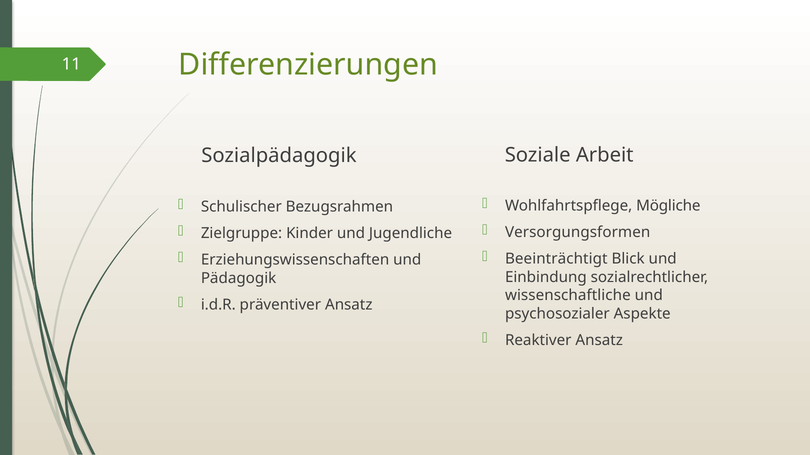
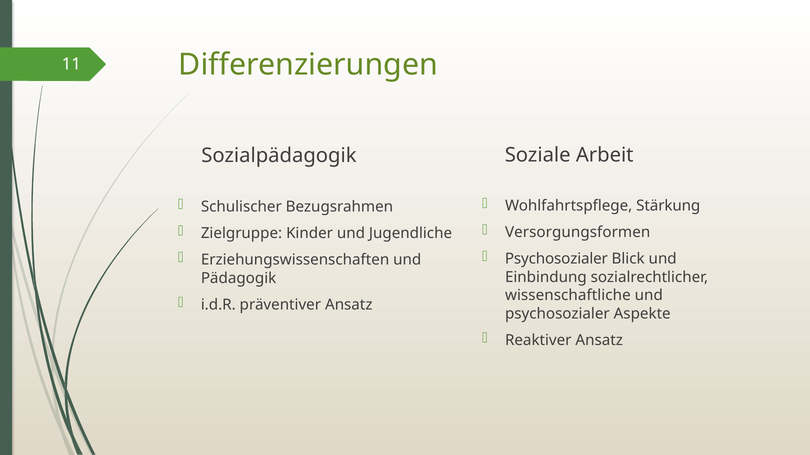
Mögliche: Mögliche -> Stärkung (668, 206)
Beeinträchtigt: Beeinträchtigt -> Psychosozialer (556, 259)
